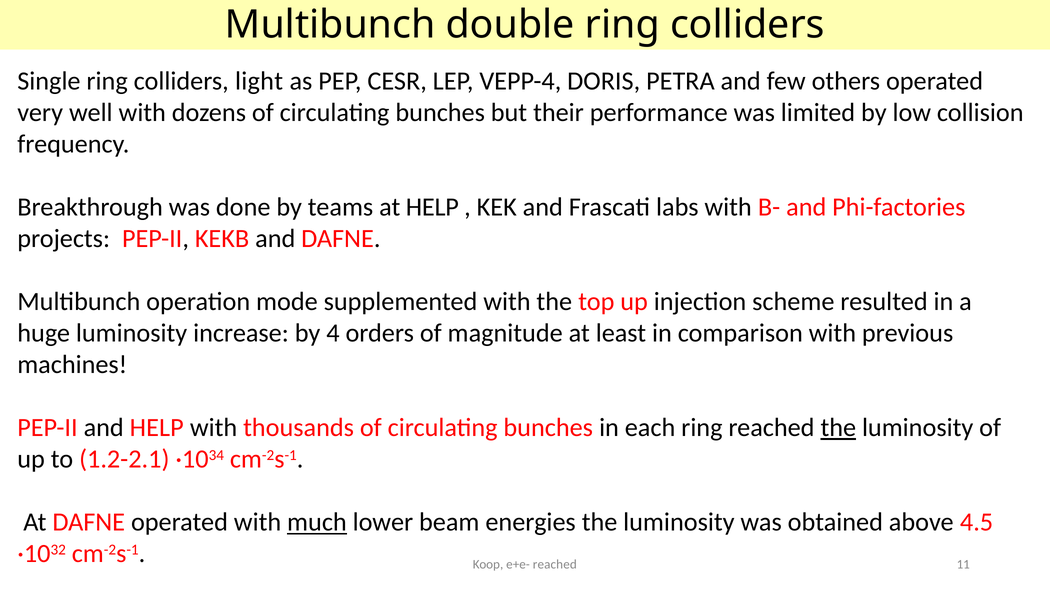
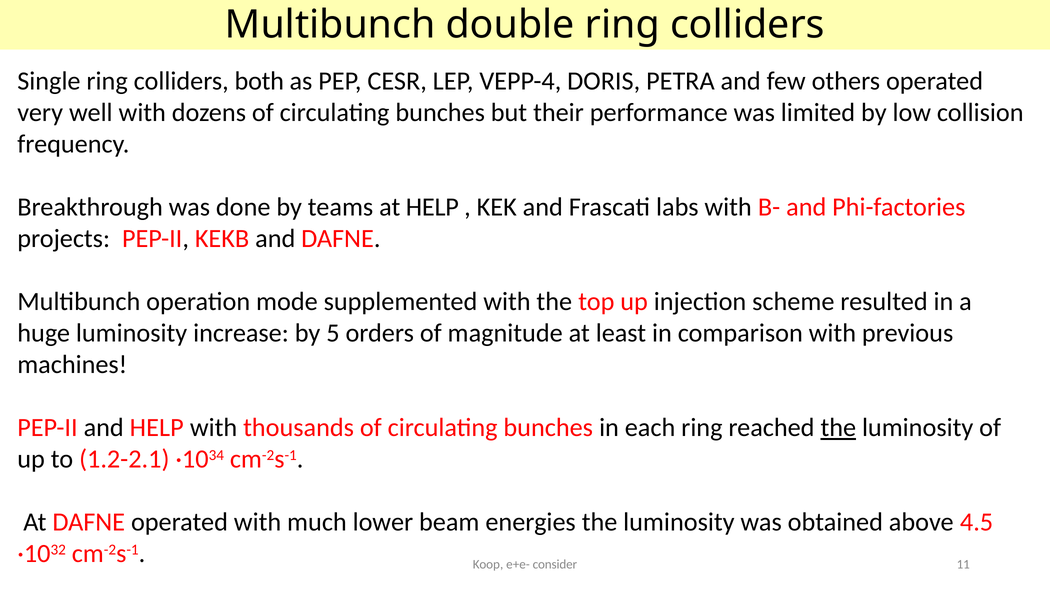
light: light -> both (259, 81)
4: 4 -> 5 (333, 333)
much underline: present -> none (317, 522)
e+e- reached: reached -> consider (555, 564)
